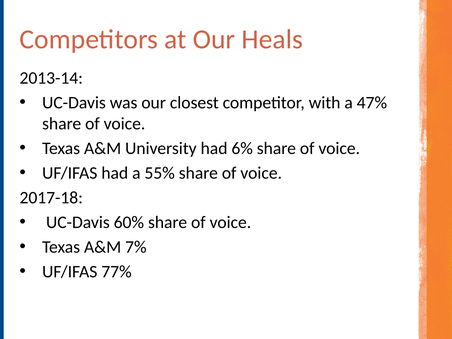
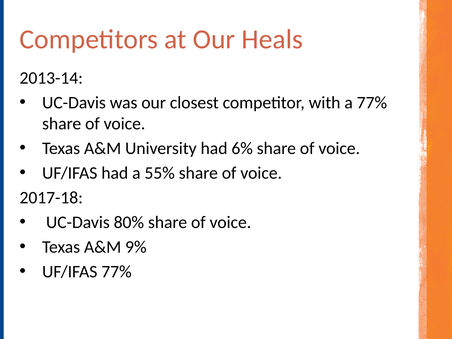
a 47%: 47% -> 77% (372, 103)
60%: 60% -> 80% (129, 222)
7%: 7% -> 9% (136, 247)
